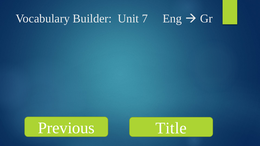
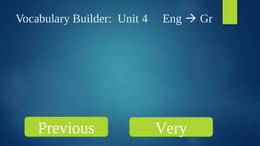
7: 7 -> 4 (145, 19)
Title: Title -> Very (171, 128)
